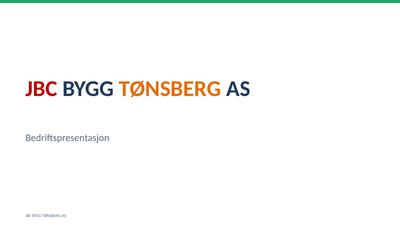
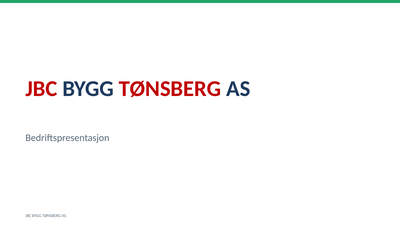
TØNSBERG colour: orange -> red (170, 89)
